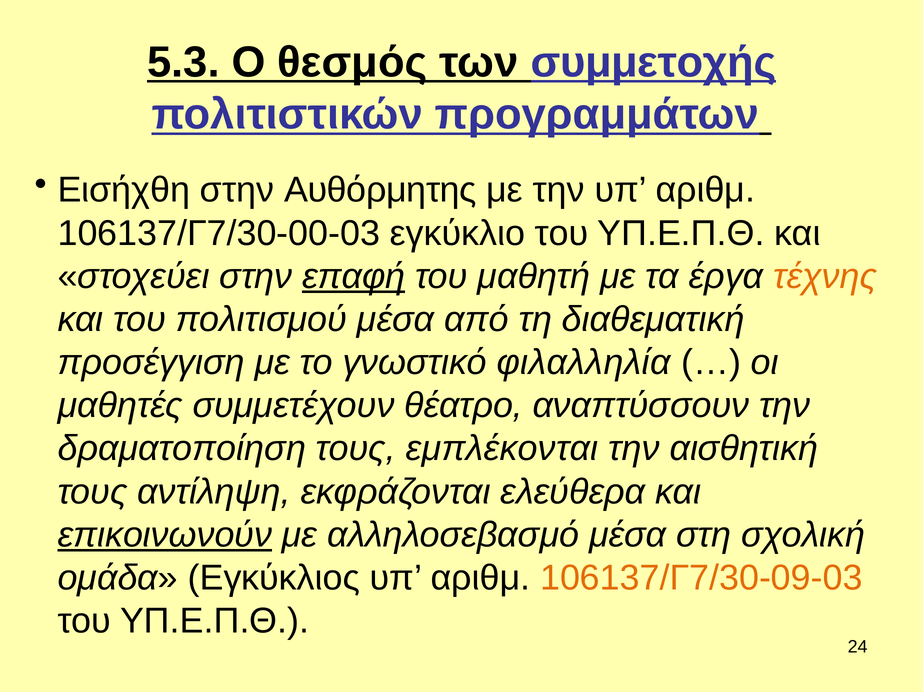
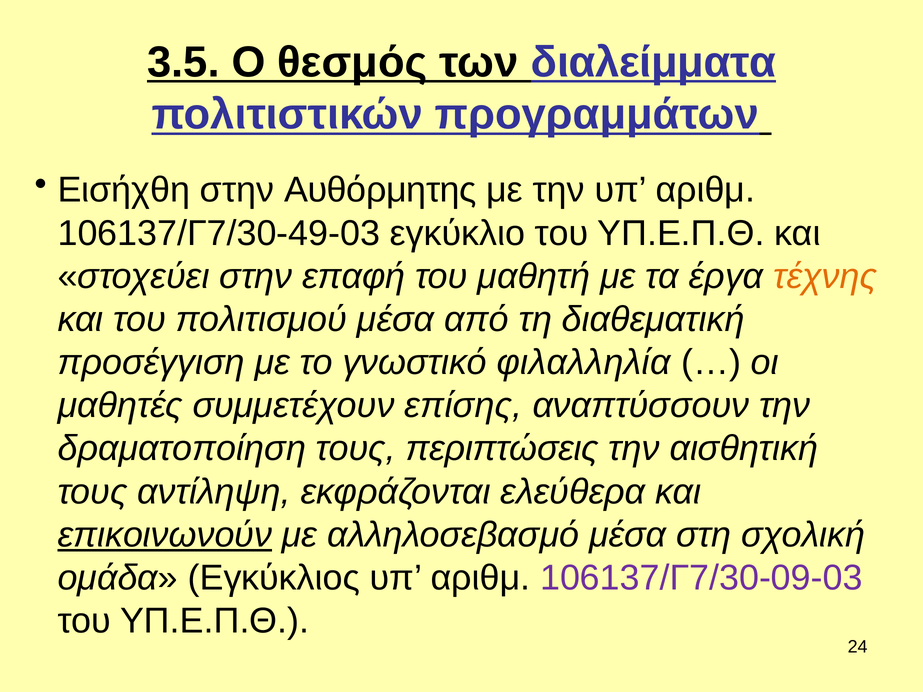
5.3: 5.3 -> 3.5 (183, 62)
συμμετοχής: συμμετοχής -> διαλείμματα (653, 62)
106137/Γ7/30-00-03: 106137/Γ7/30-00-03 -> 106137/Γ7/30-49-03 (219, 233)
επαφή underline: present -> none (354, 276)
θέατρο: θέατρο -> επίσης (463, 406)
εμπλέκονται: εμπλέκονται -> περιπτώσεις (502, 449)
106137/Γ7/30-09-03 colour: orange -> purple (701, 578)
